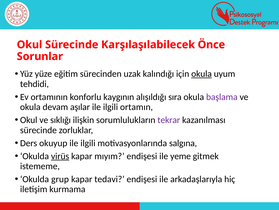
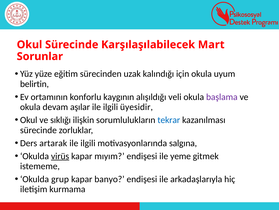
Önce: Önce -> Mart (211, 45)
okula underline: present -> none (202, 74)
tehdidi: tehdidi -> belirtin (34, 84)
sıra: sıra -> veli (175, 97)
ortamın: ortamın -> üyesidir (136, 107)
tekrar colour: purple -> blue (169, 120)
okuyup: okuyup -> artarak (53, 143)
tedavi: tedavi -> banyo (109, 179)
